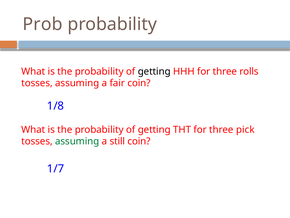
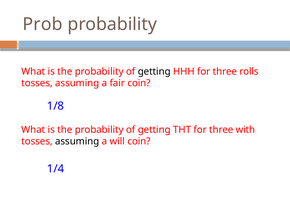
pick: pick -> with (245, 129)
assuming colour: green -> black (77, 141)
still: still -> will (117, 141)
1/7: 1/7 -> 1/4 (56, 168)
